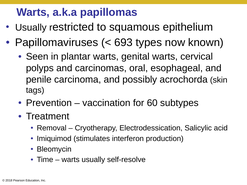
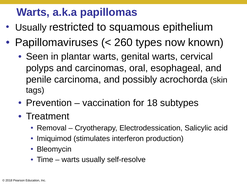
693: 693 -> 260 (123, 42)
60: 60 -> 18 (152, 103)
